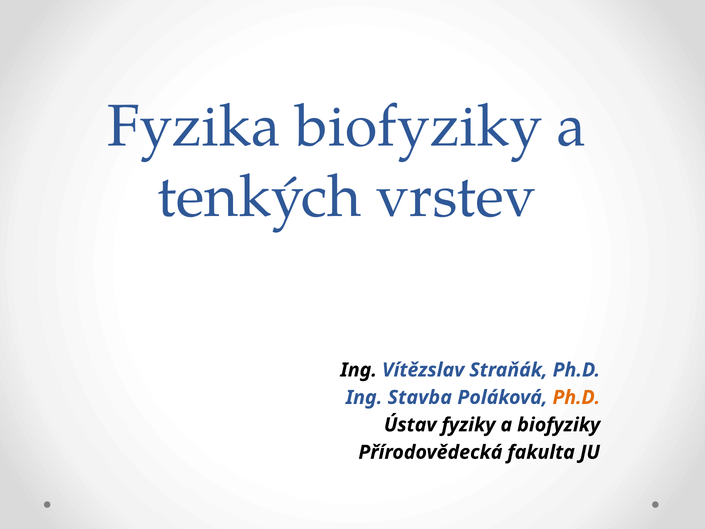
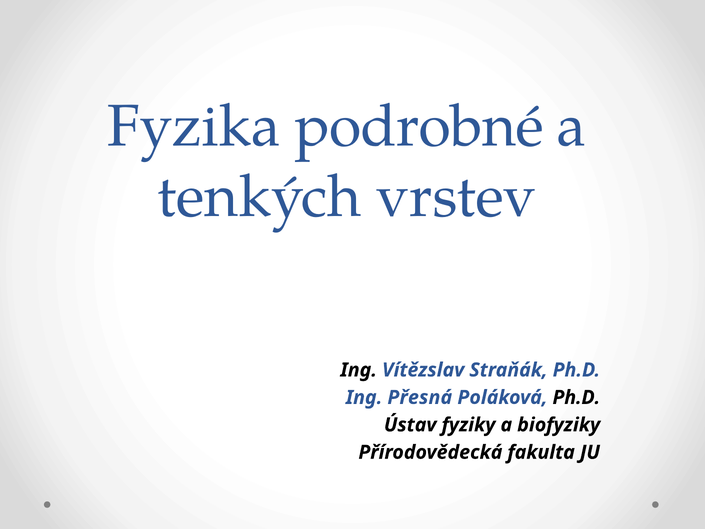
Fyzika biofyziky: biofyziky -> podrobné (419, 126)
Stavba: Stavba -> Přesná (420, 397)
Ph.D colour: orange -> black (576, 397)
